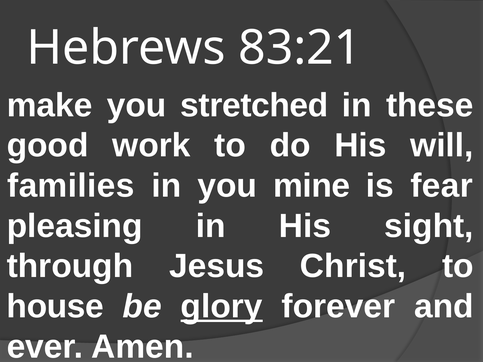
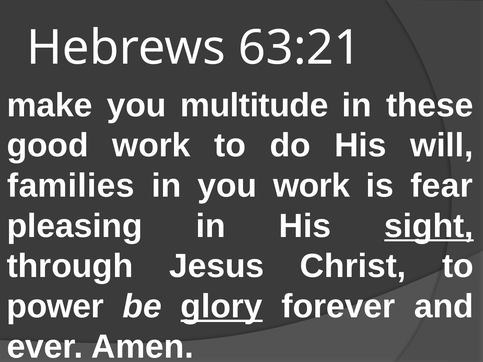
83:21: 83:21 -> 63:21 (300, 48)
stretched: stretched -> multitude (254, 105)
you mine: mine -> work (312, 186)
sight underline: none -> present (429, 226)
house: house -> power (55, 307)
